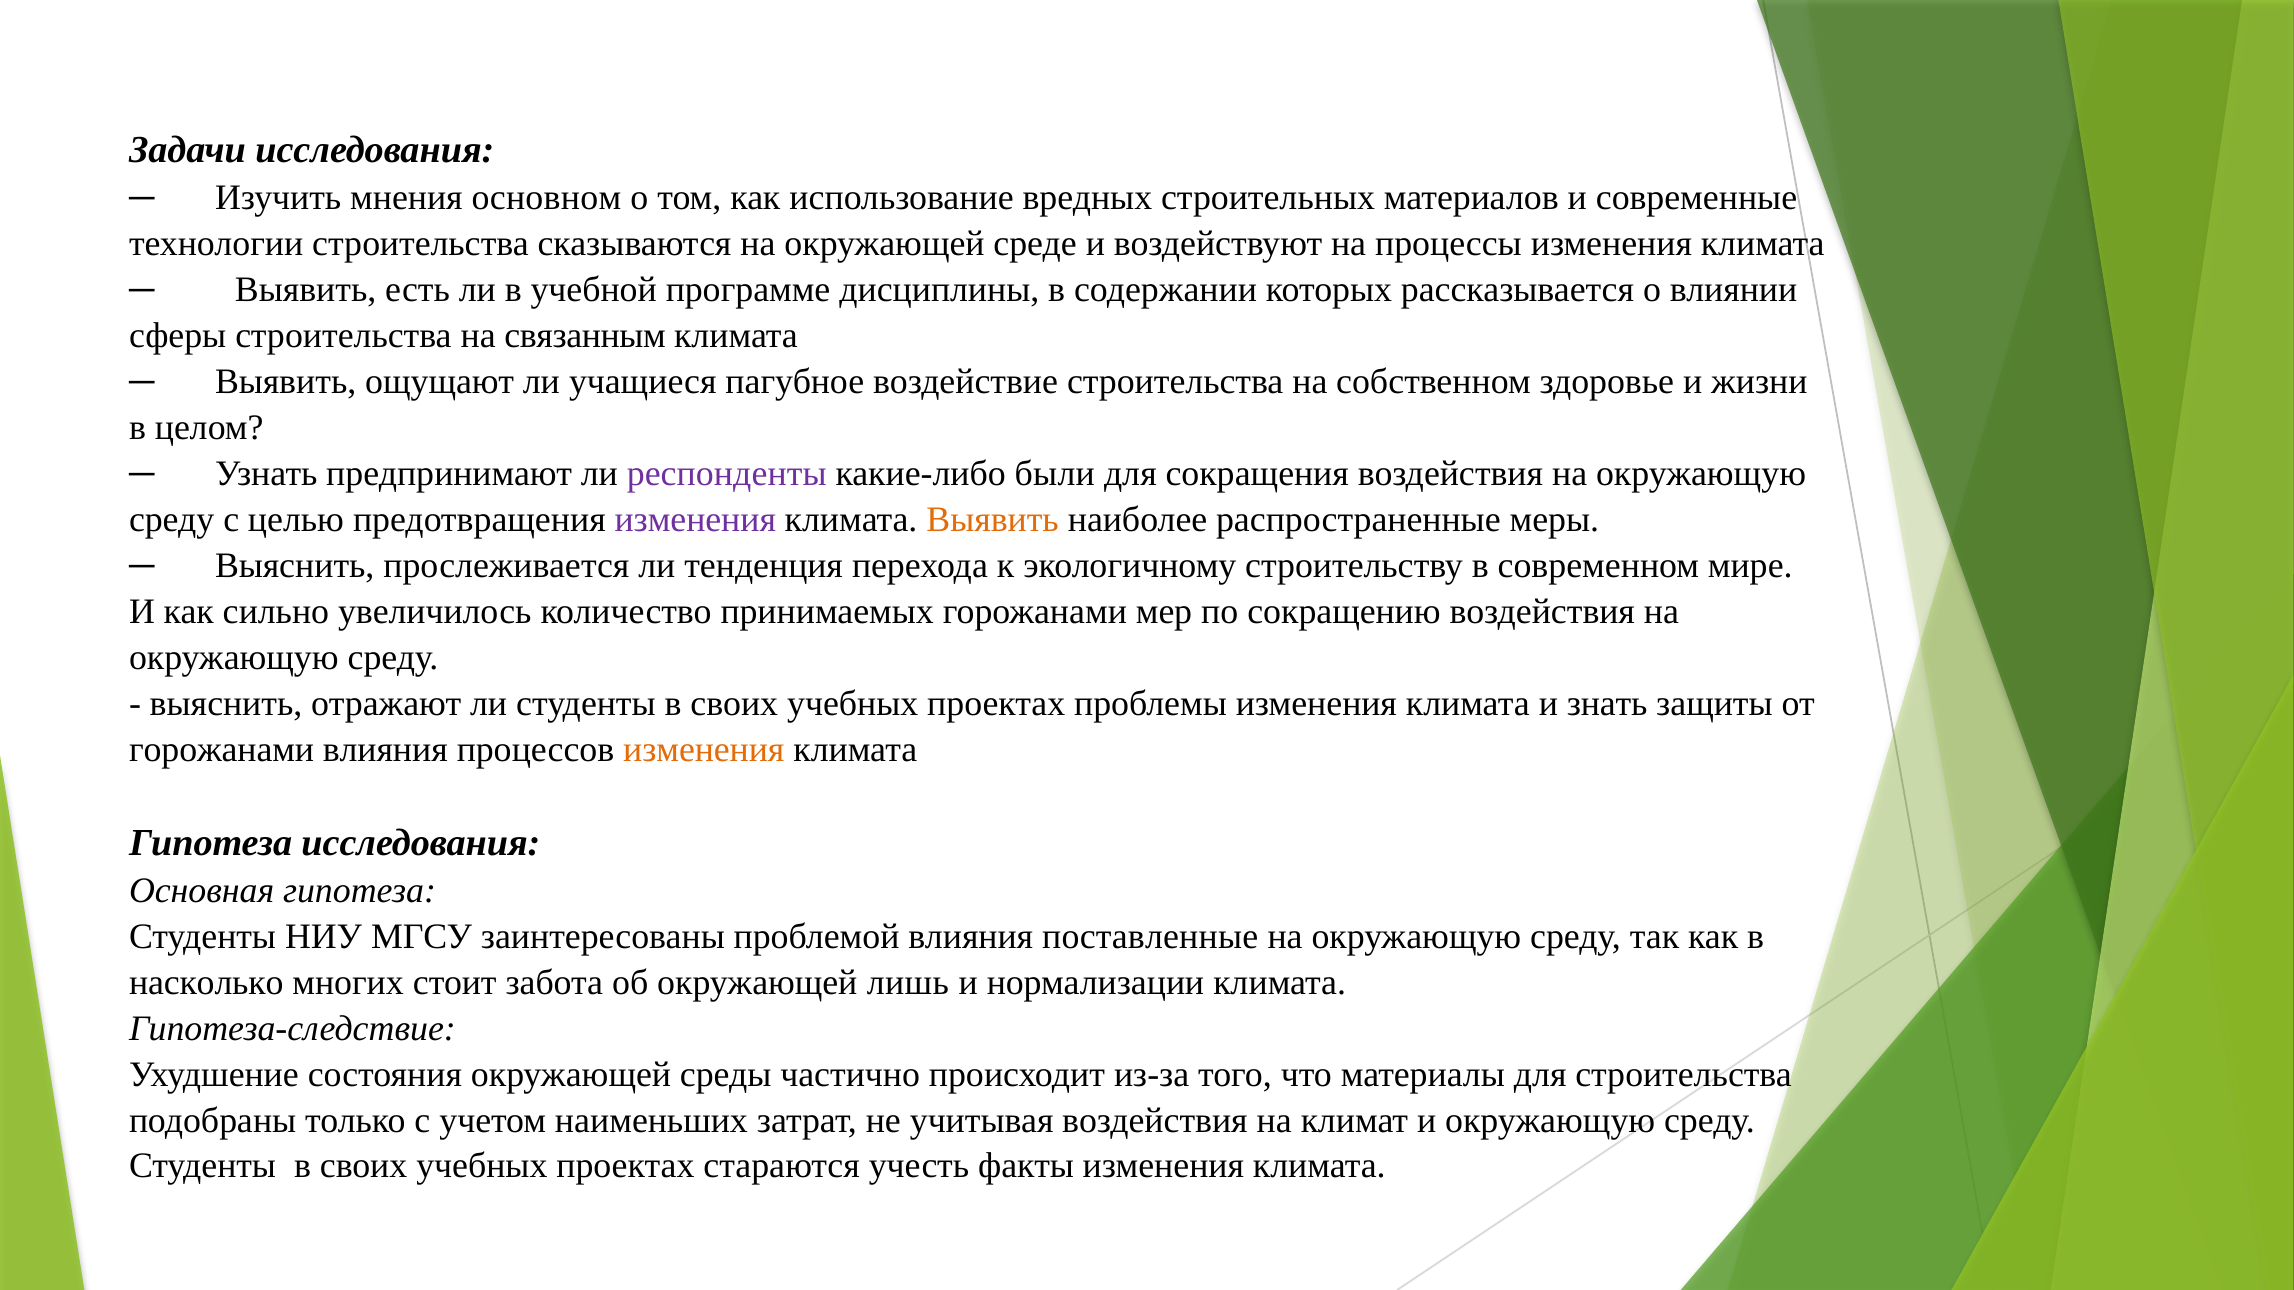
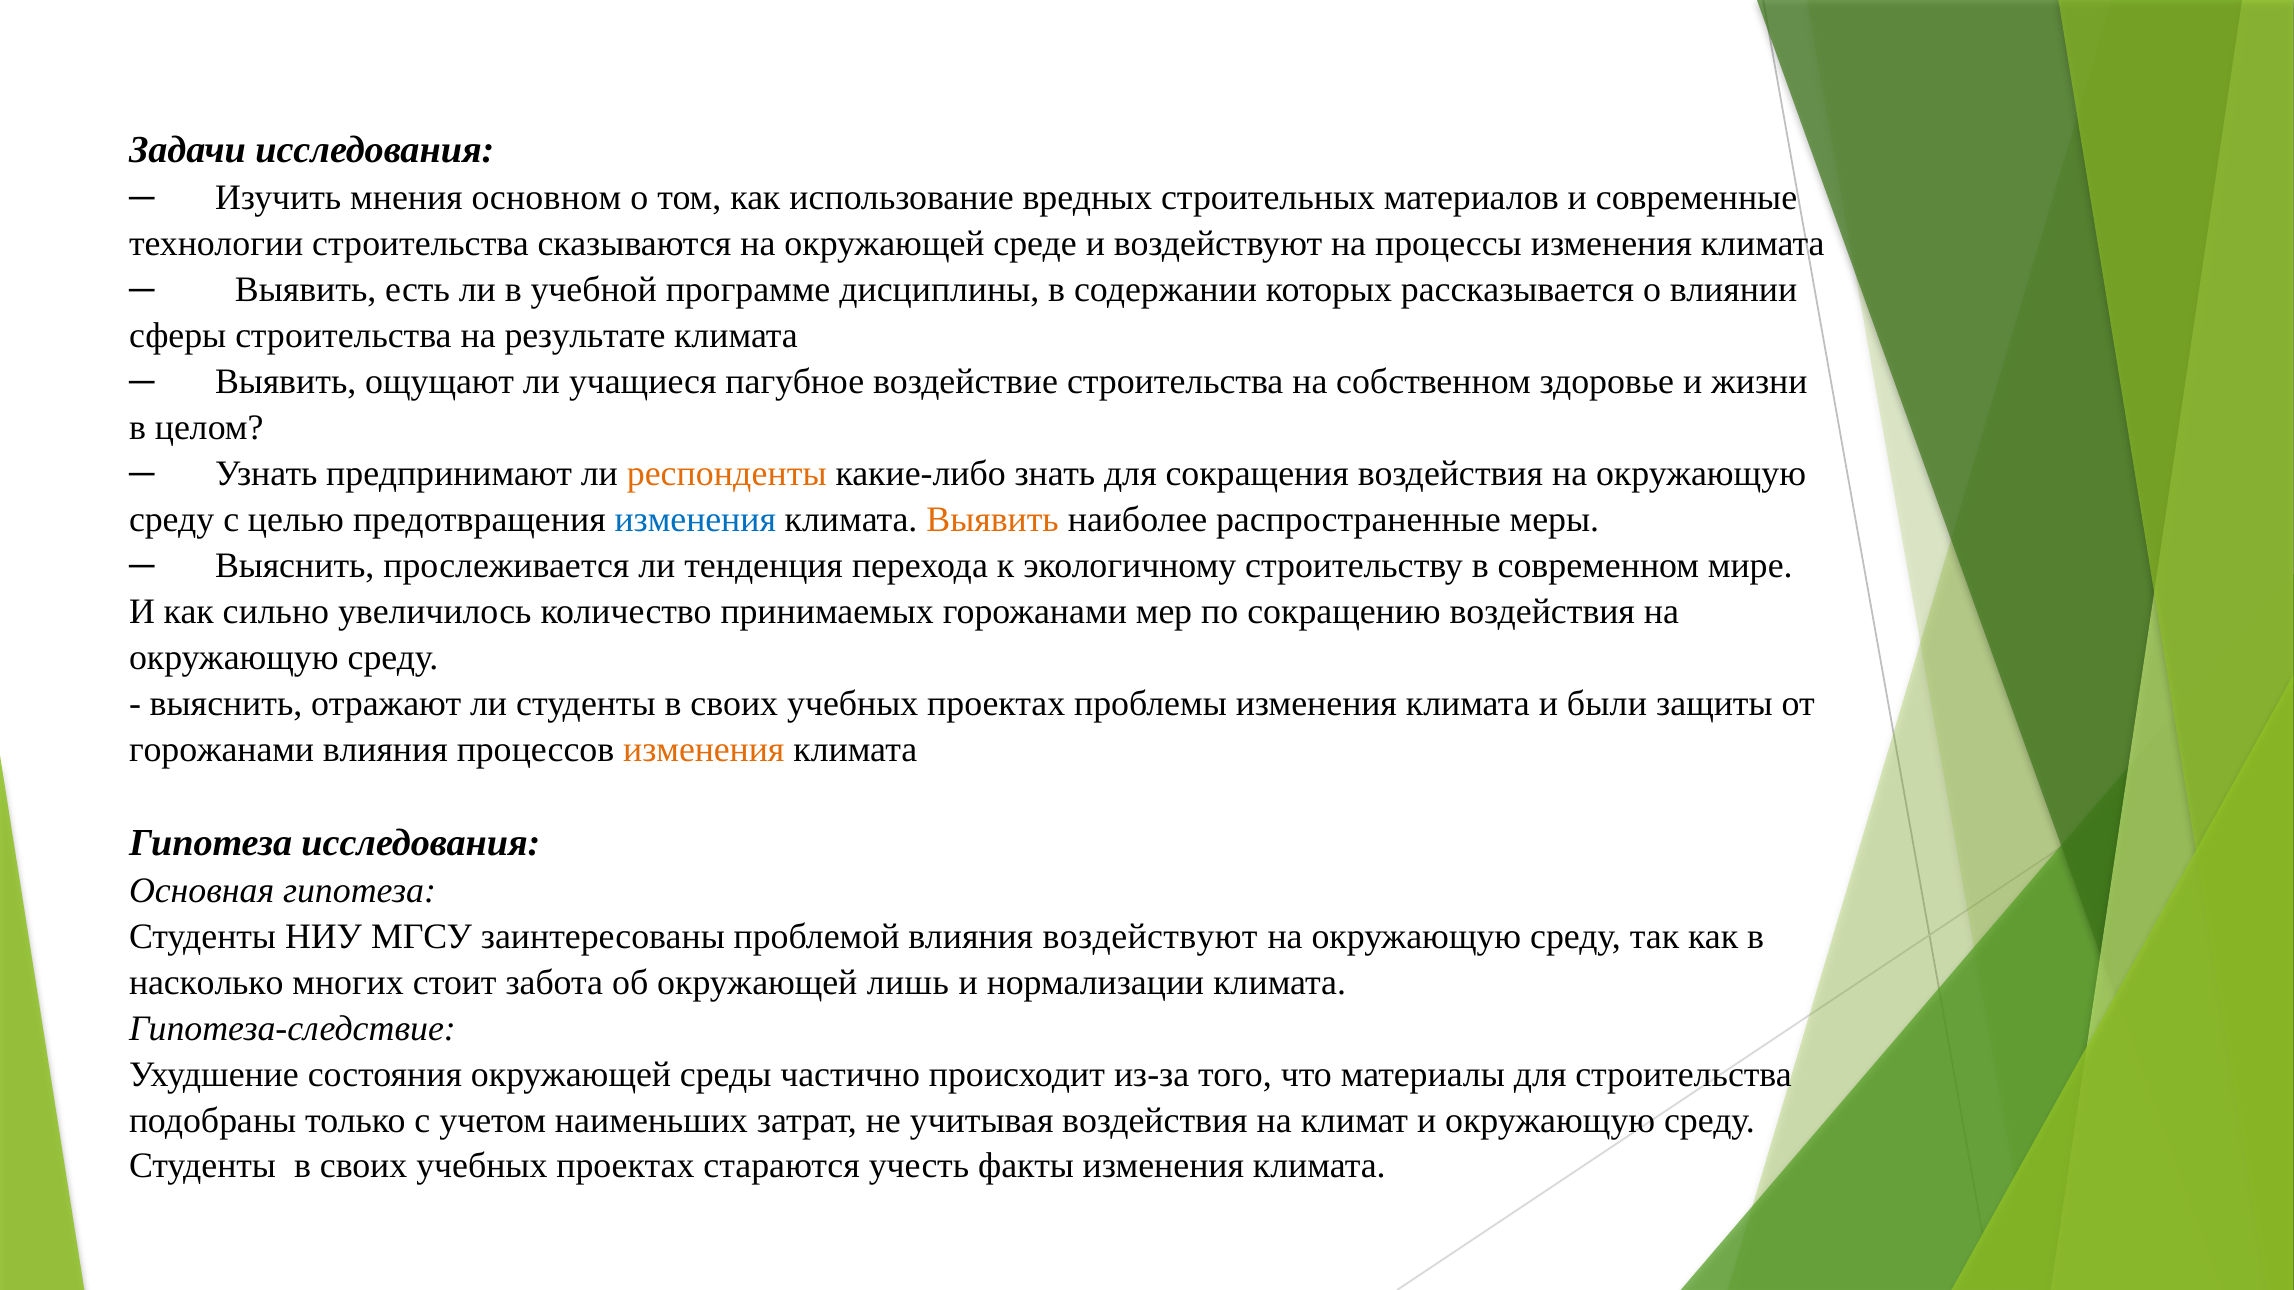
связанным: связанным -> результате (585, 336)
респонденты colour: purple -> orange (727, 474)
были: были -> знать (1055, 474)
изменения colour: purple -> blue (695, 520)
знать: знать -> были (1607, 704)
влияния поставленные: поставленные -> воздействуют (1150, 937)
